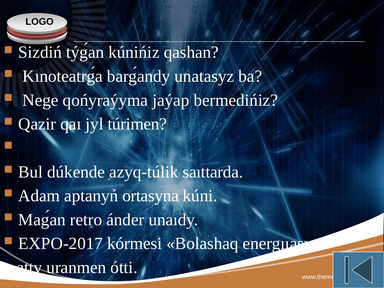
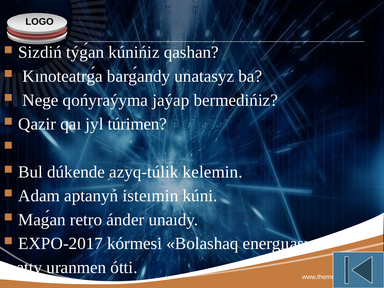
saıttarda: saıttarda -> kelemin (213, 172)
ortasyna: ortasyna -> isteımin (150, 196)
